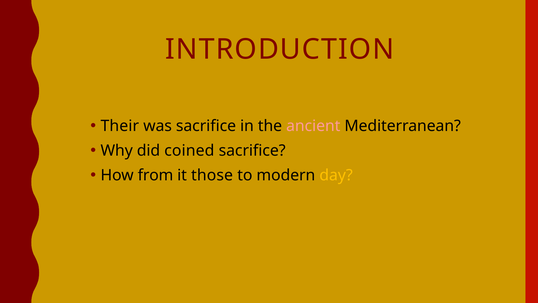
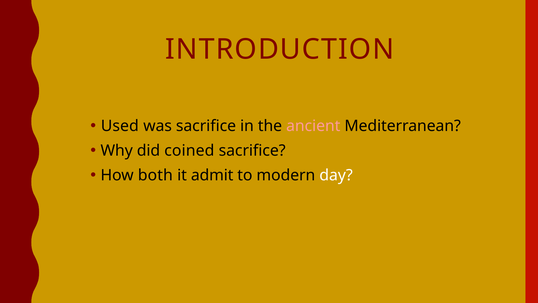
Their: Their -> Used (120, 126)
from: from -> both (155, 175)
those: those -> admit (212, 175)
day colour: yellow -> white (336, 175)
